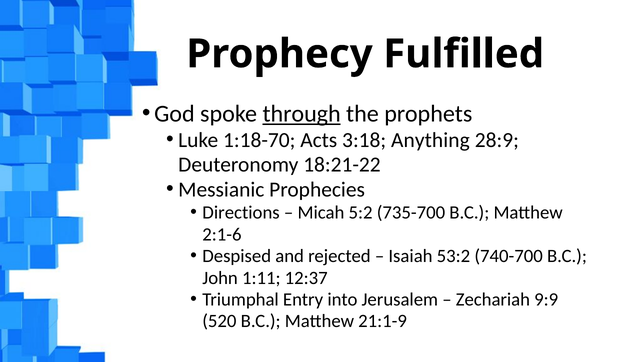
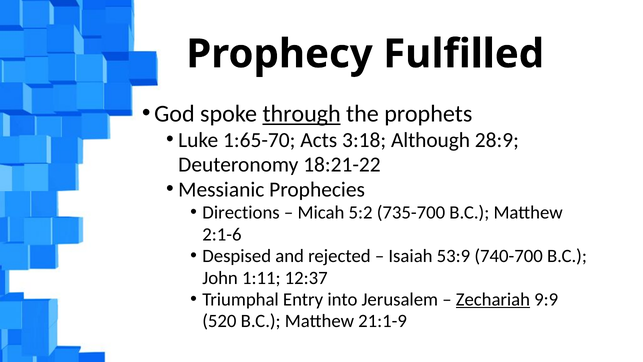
1:18-70: 1:18-70 -> 1:65-70 (259, 140)
Anything: Anything -> Although (431, 140)
53:2: 53:2 -> 53:9 (453, 256)
Zechariah underline: none -> present (493, 299)
